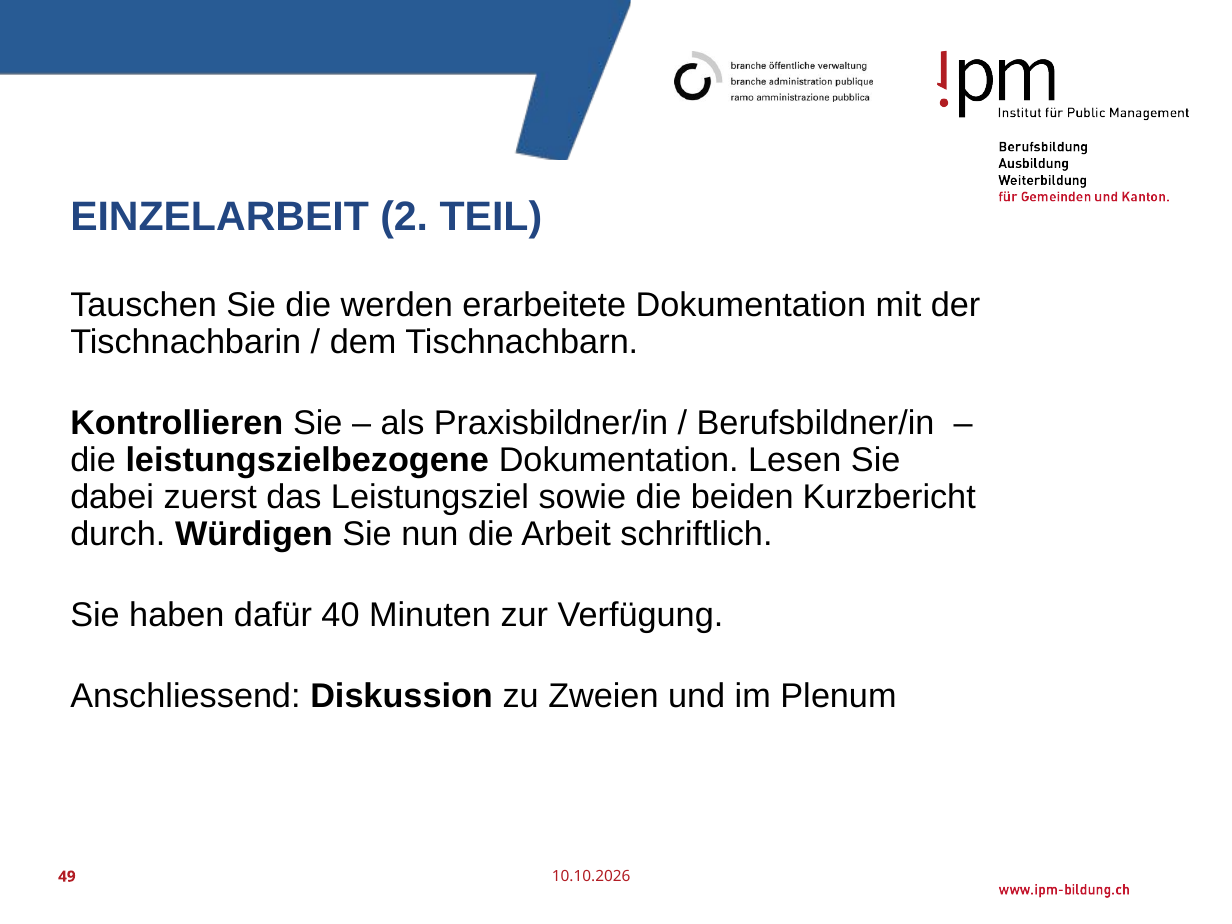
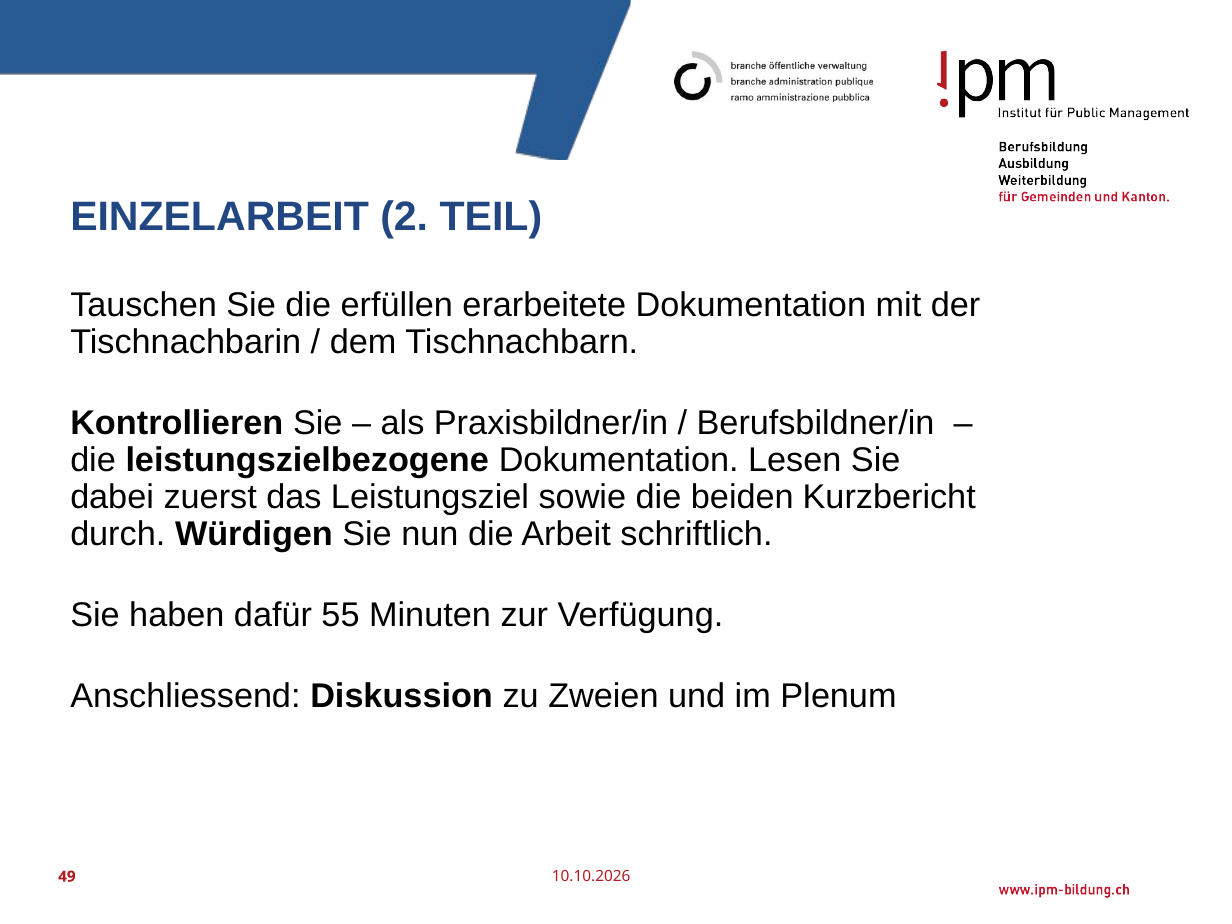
werden: werden -> erfüllen (397, 305)
40: 40 -> 55 (341, 615)
